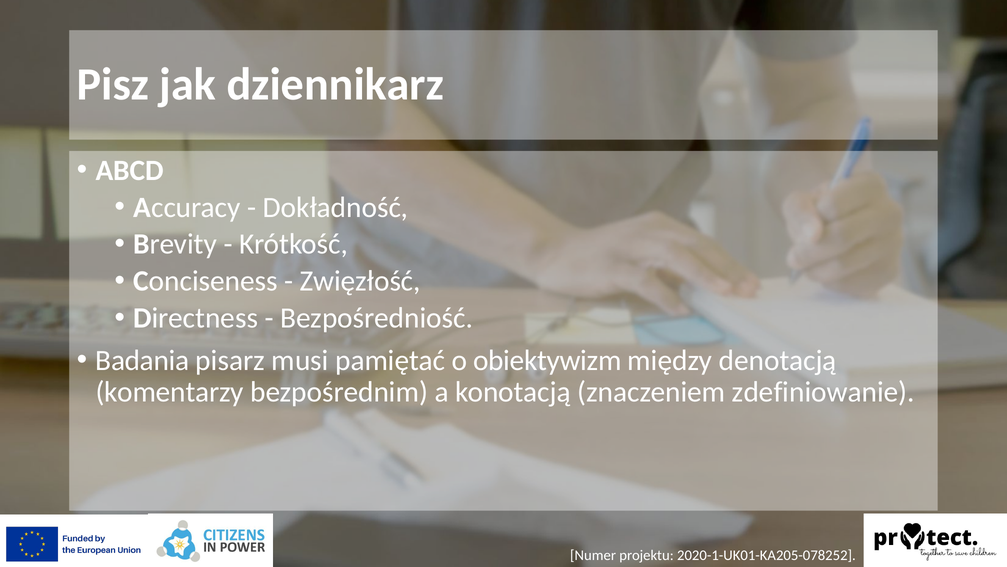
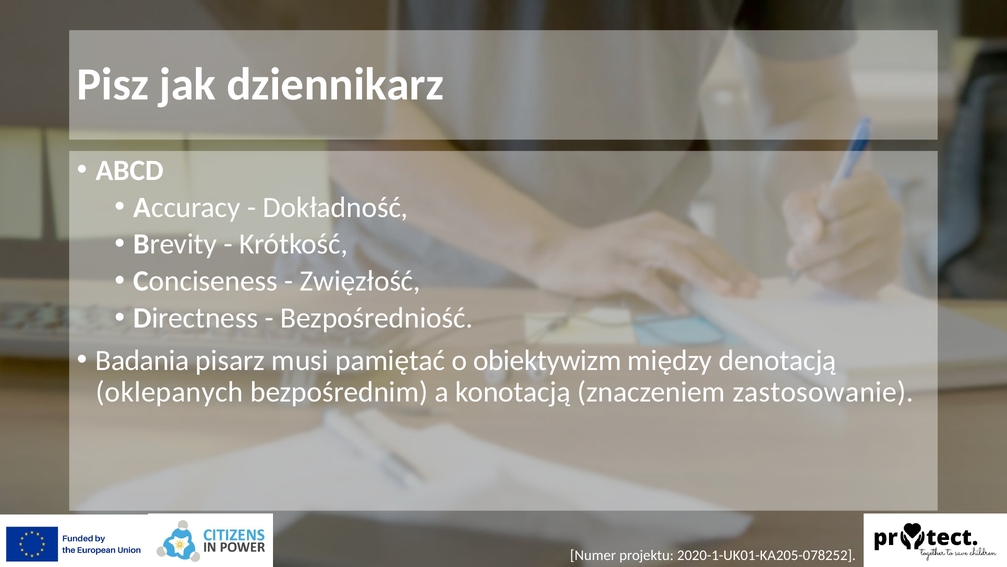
komentarzy: komentarzy -> oklepanych (169, 392)
zdefiniowanie: zdefiniowanie -> zastosowanie (823, 392)
